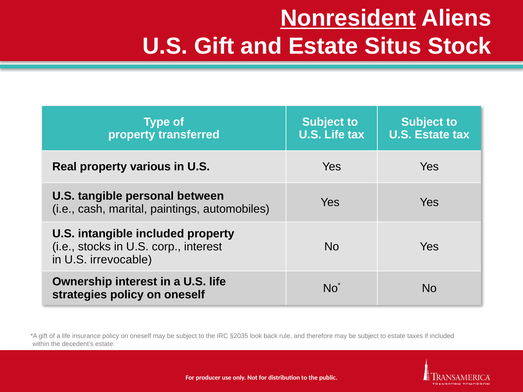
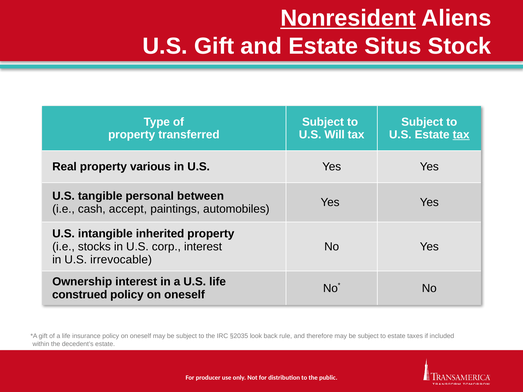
Life: Life -> Will (335, 135)
tax underline: none -> present (461, 135)
marital: marital -> accept (128, 209)
intangible included: included -> inherited (160, 234)
strategies: strategies -> construed (80, 295)
